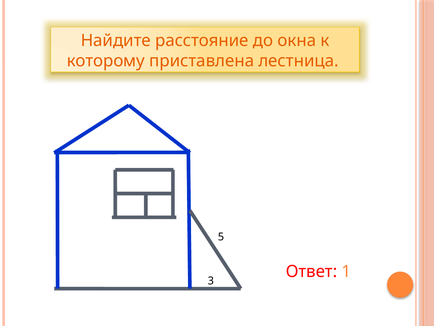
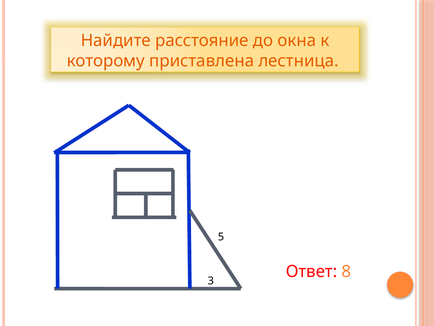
1: 1 -> 8 (346, 271)
